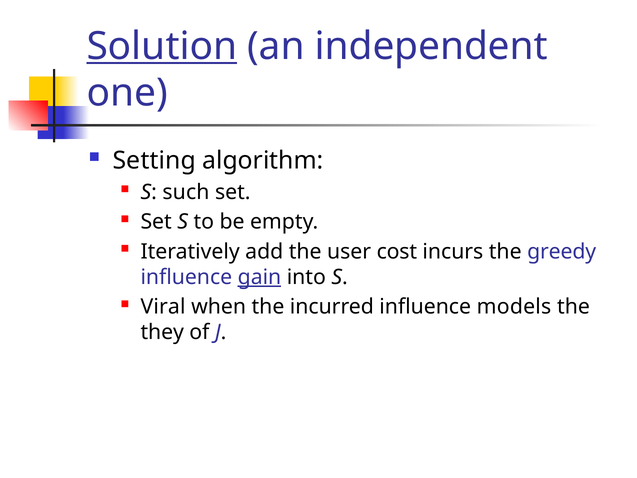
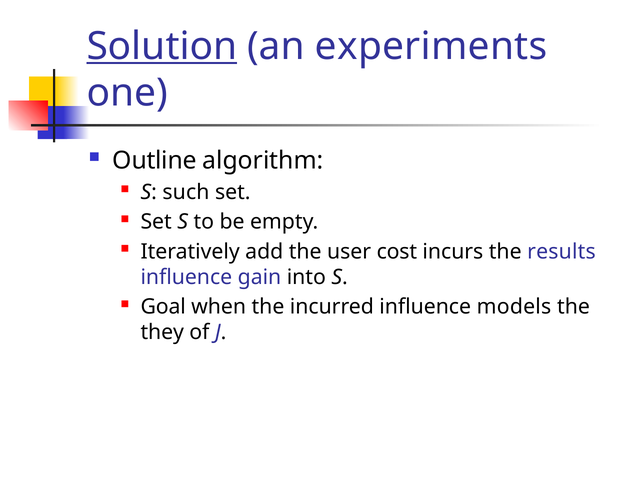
independent: independent -> experiments (431, 46)
Setting: Setting -> Outline (155, 160)
greedy: greedy -> results (561, 251)
gain underline: present -> none (259, 277)
Viral: Viral -> Goal (163, 307)
